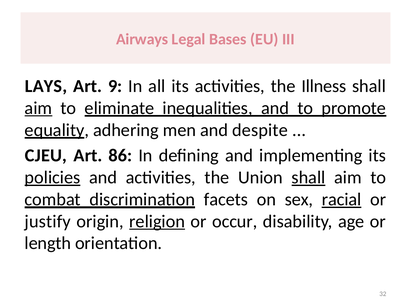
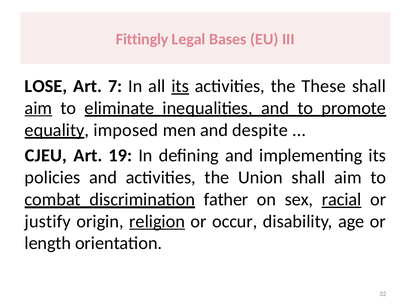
Airways: Airways -> Fittingly (142, 39)
LAYS: LAYS -> LOSE (46, 86)
9: 9 -> 7 (115, 86)
its underline: none -> present (180, 86)
Illness: Illness -> These (324, 86)
adhering: adhering -> imposed (126, 130)
86: 86 -> 19 (120, 156)
policies underline: present -> none (53, 178)
shall underline: present -> none (308, 178)
facets: facets -> father (226, 200)
